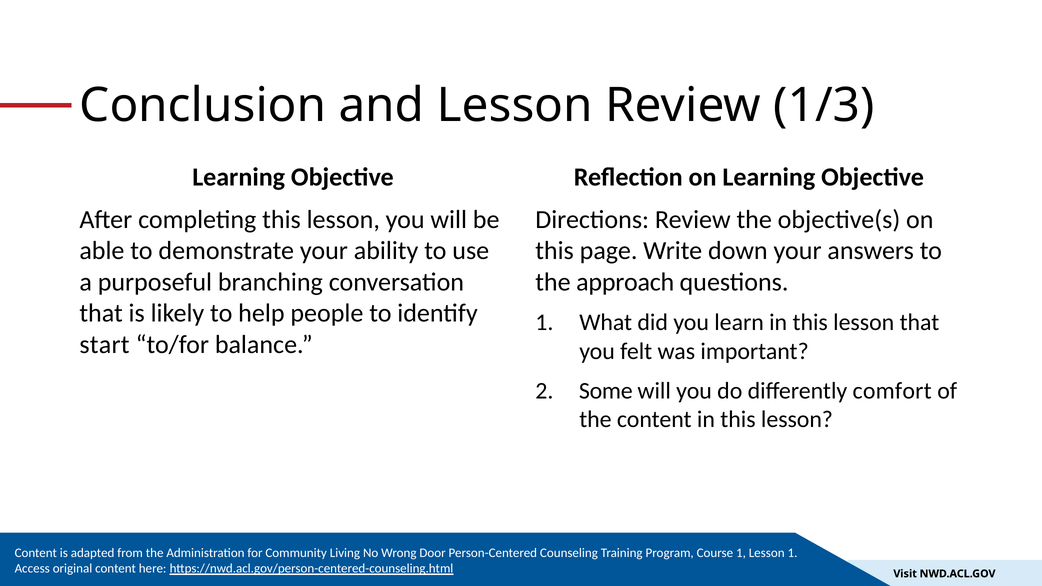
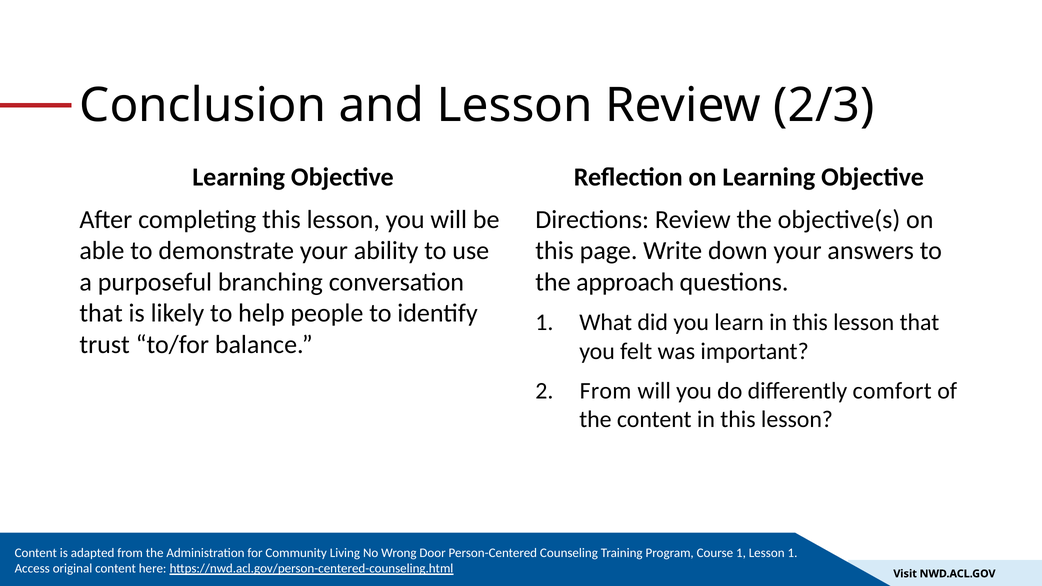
1/3: 1/3 -> 2/3 (824, 105)
start: start -> trust (105, 345)
Some: Some -> From (606, 391)
